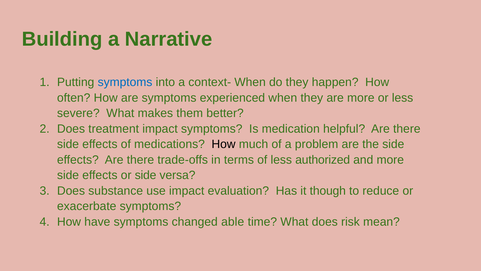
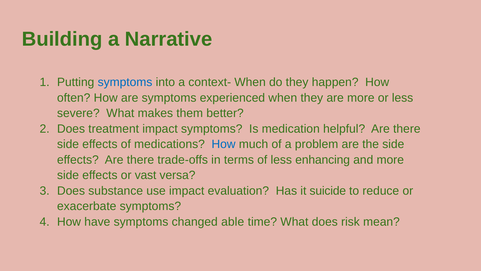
How colour: black -> blue (224, 144)
authorized: authorized -> enhancing (323, 160)
or side: side -> vast (146, 175)
though: though -> suicide (328, 190)
